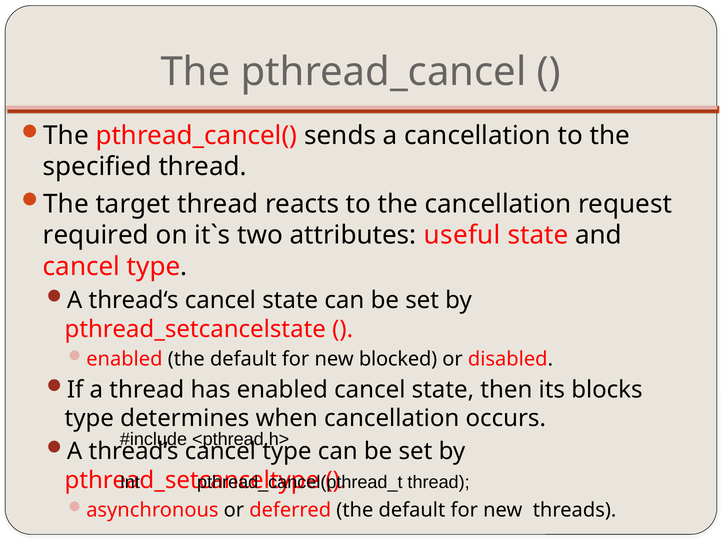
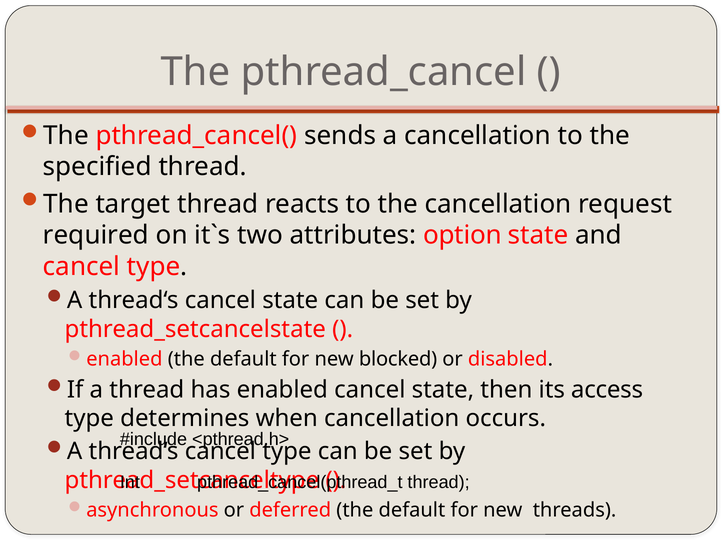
useful: useful -> option (462, 235)
blocks: blocks -> access (607, 389)
